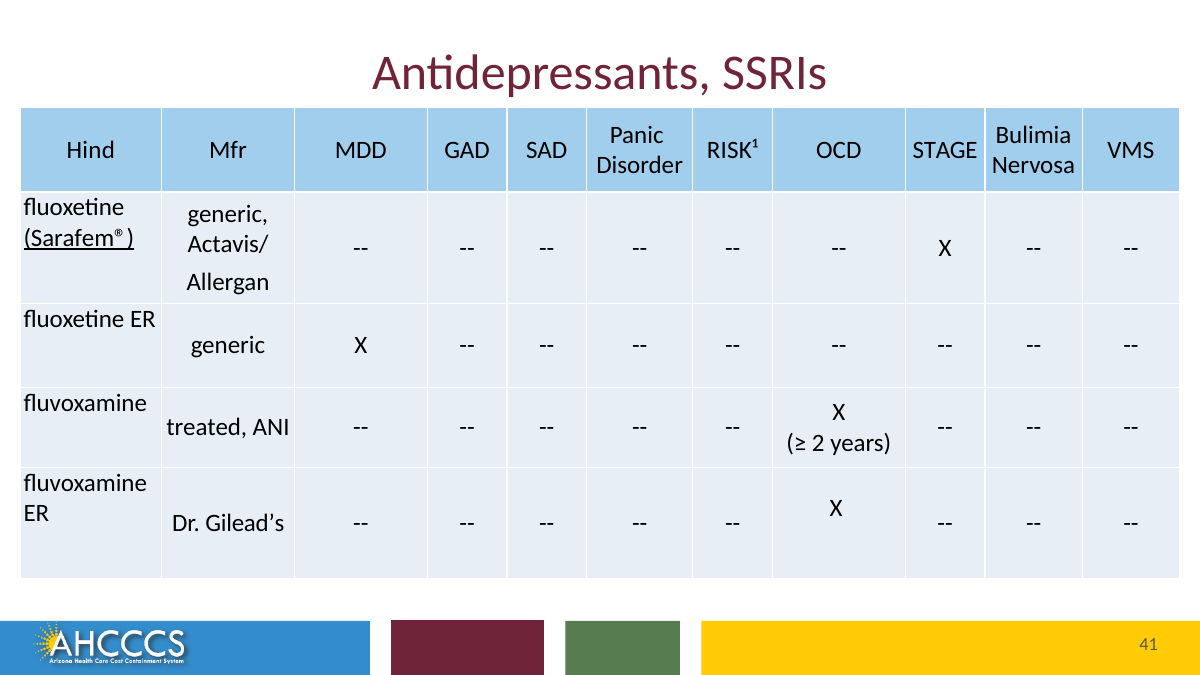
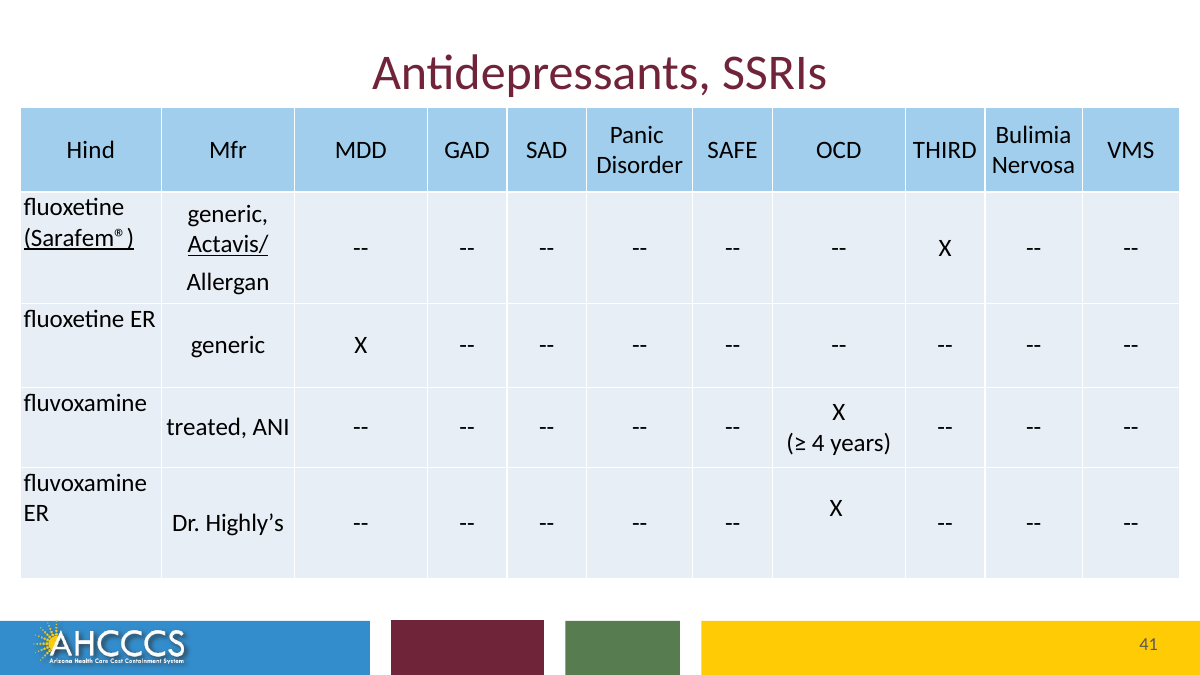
RISK¹: RISK¹ -> SAFE (732, 150)
STAGE: STAGE -> THIRD (945, 150)
Actavis/ underline: none -> present (228, 245)
2: 2 -> 4 (818, 443)
Gilead’s: Gilead’s -> Highly’s (245, 523)
